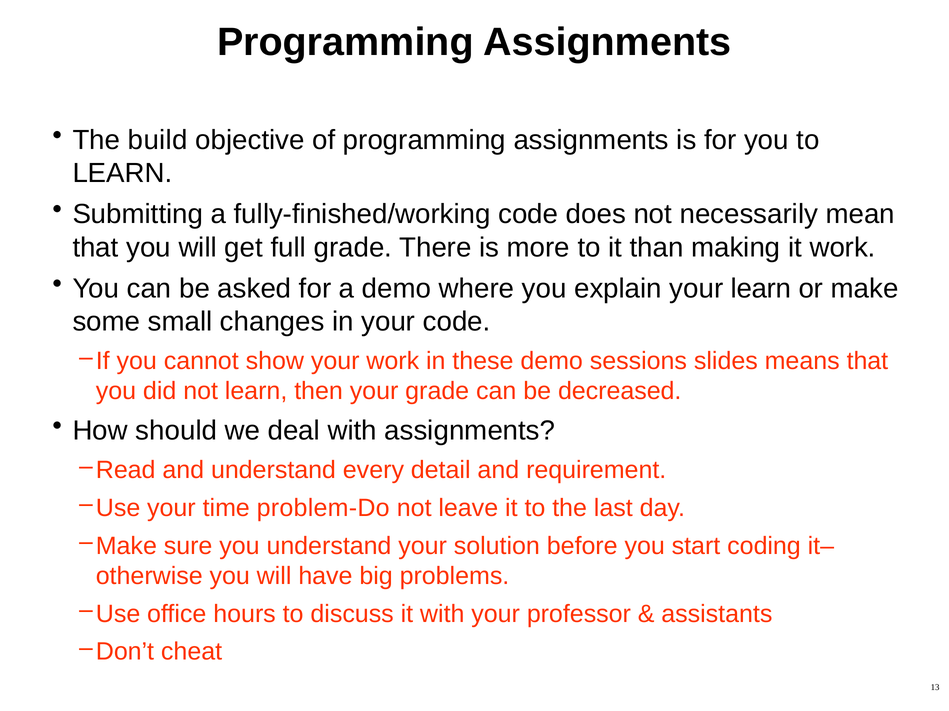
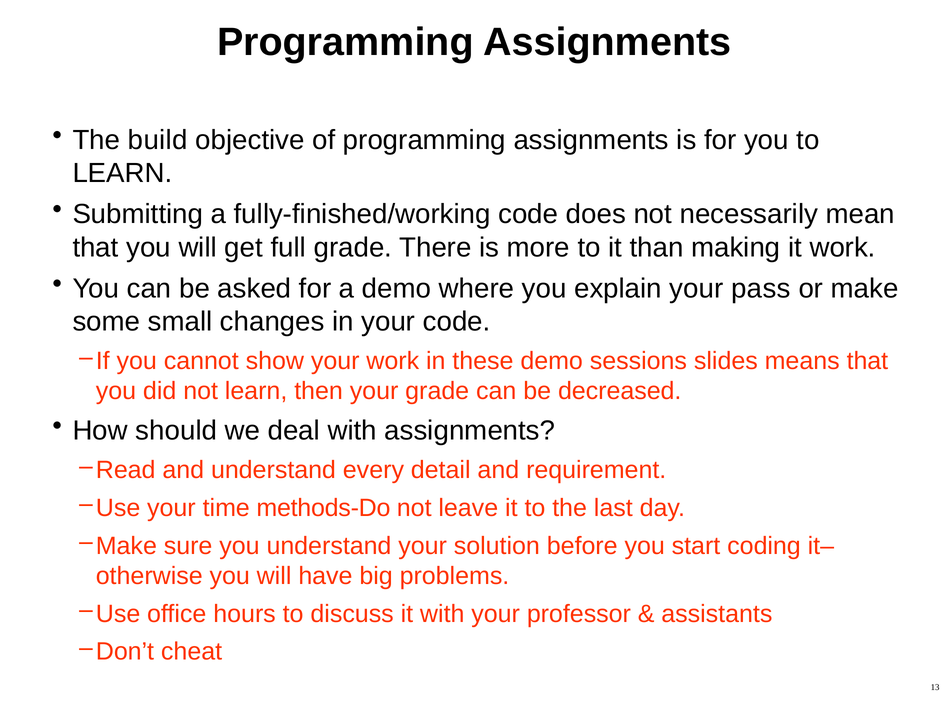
your learn: learn -> pass (761, 289)
problem-Do: problem-Do -> methods-Do (323, 508)
